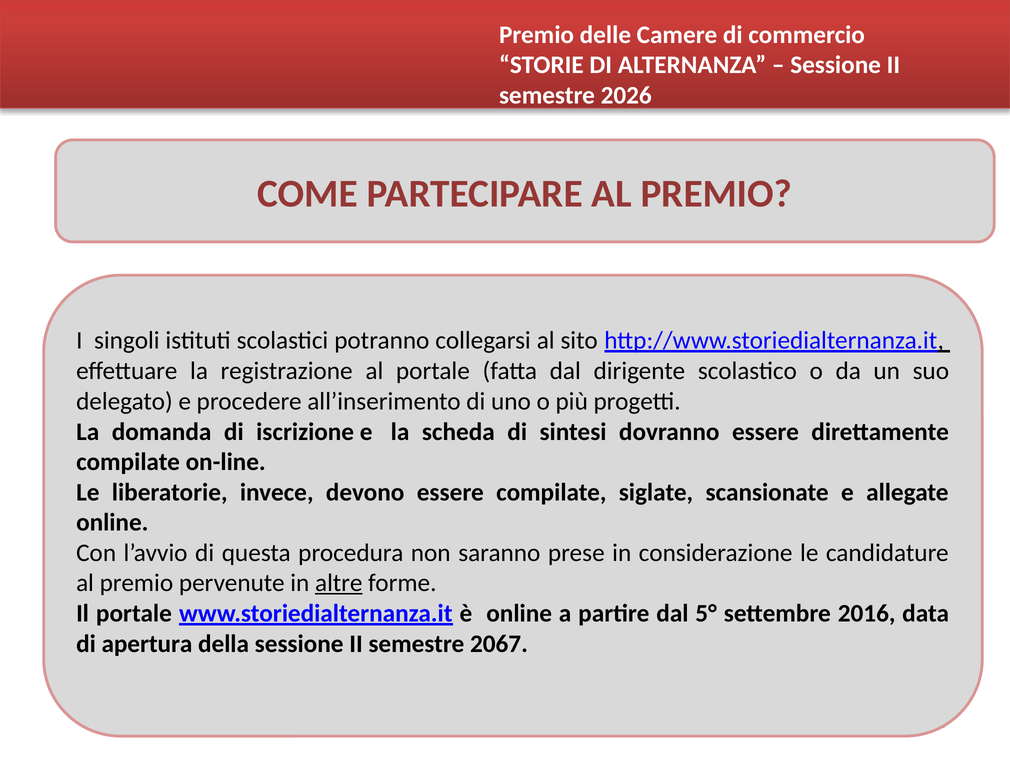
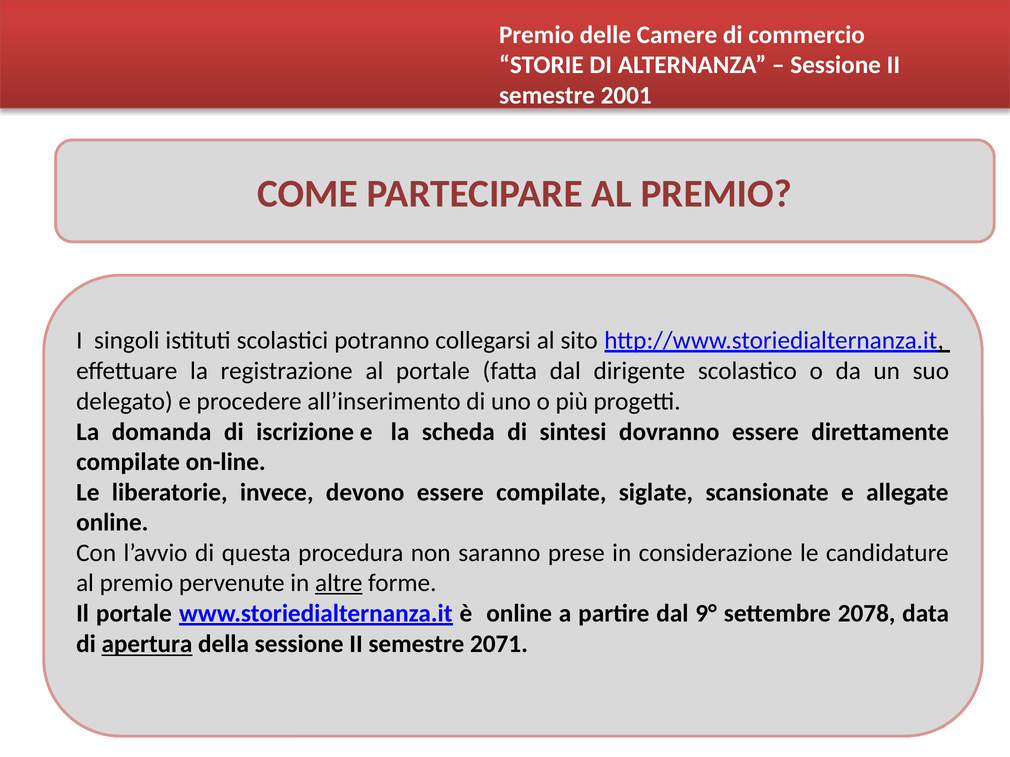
2026: 2026 -> 2001 (626, 95)
5°: 5° -> 9° (706, 614)
2016: 2016 -> 2078 (867, 614)
apertura underline: none -> present (147, 645)
2067: 2067 -> 2071 (499, 645)
